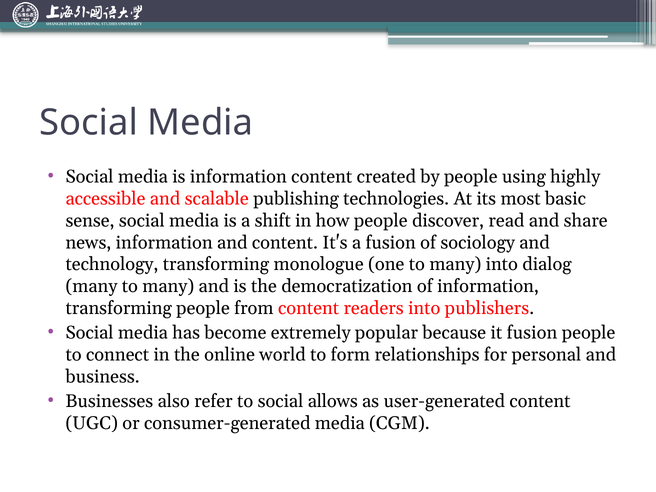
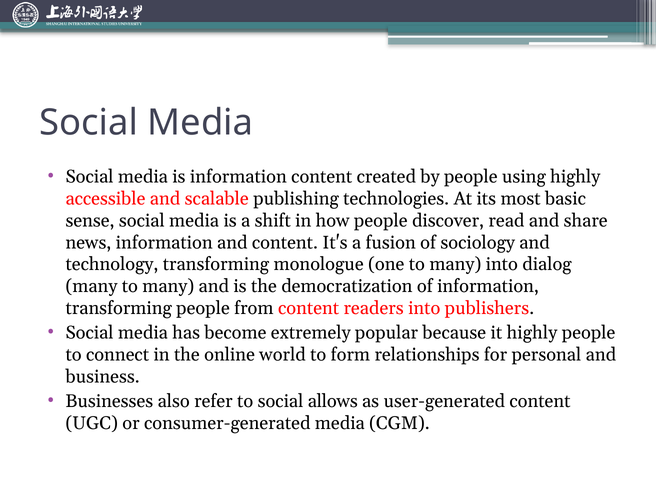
it fusion: fusion -> highly (532, 333)
